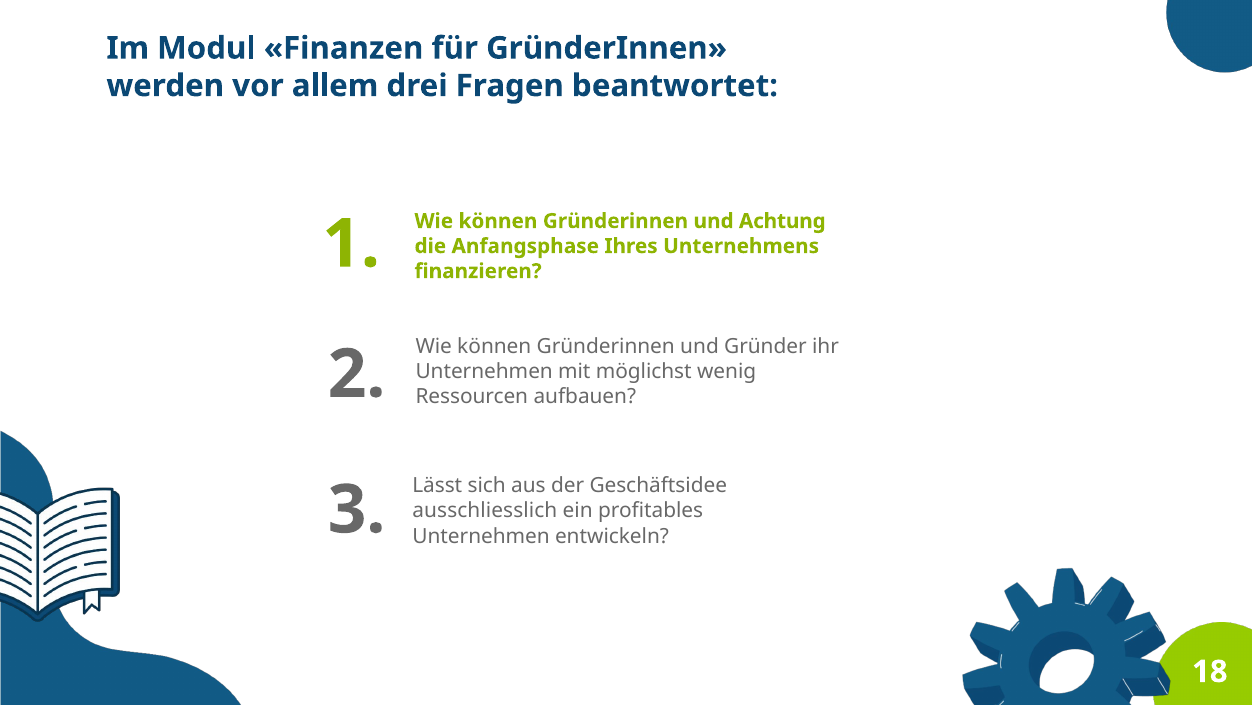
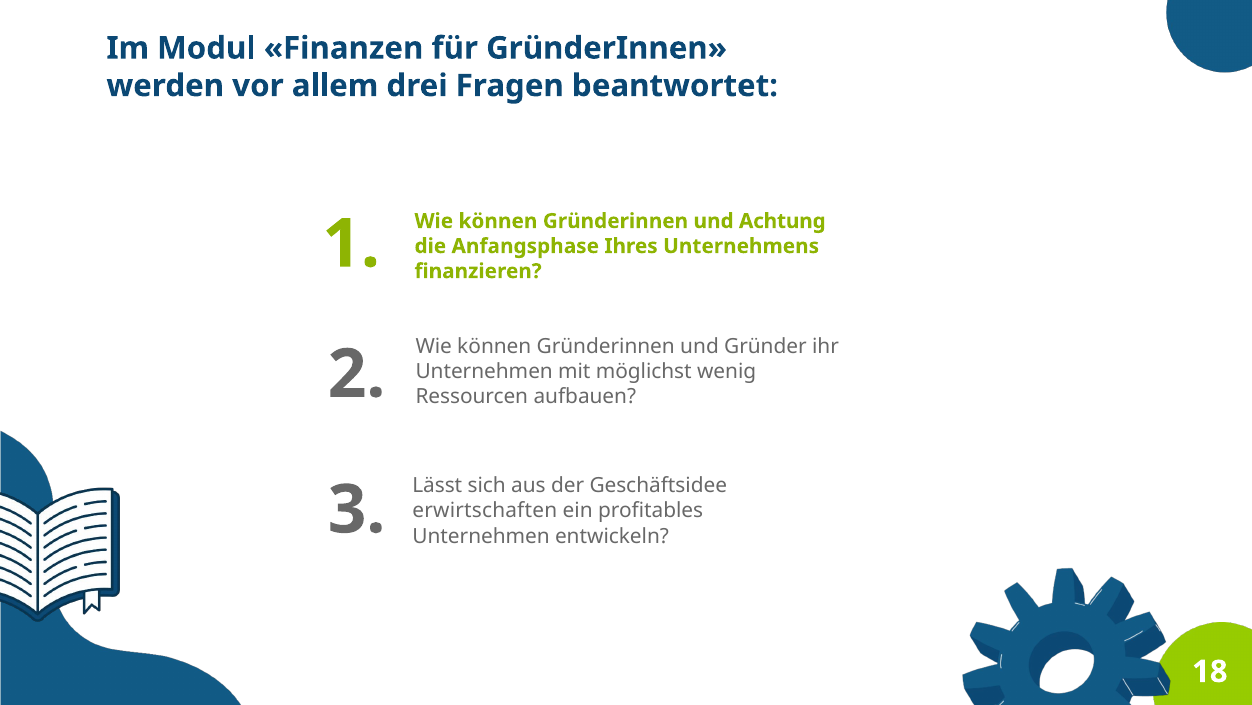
ausschliesslich: ausschliesslich -> erwirtschaften (485, 511)
